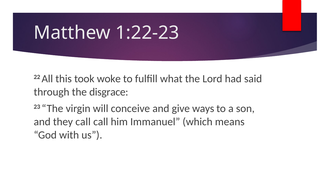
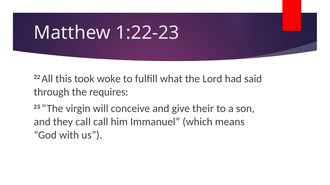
disgrace: disgrace -> requires (109, 92)
ways: ways -> their (203, 109)
